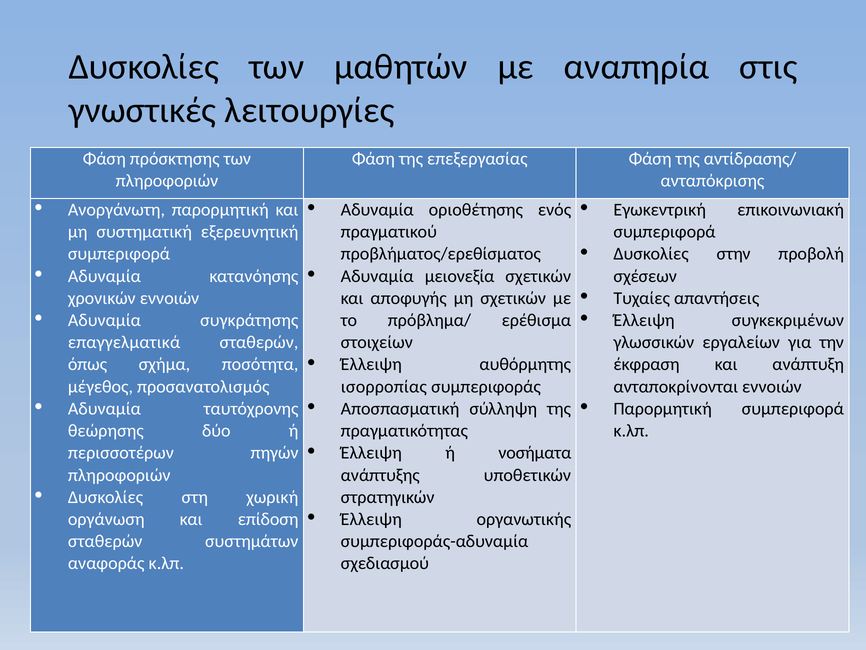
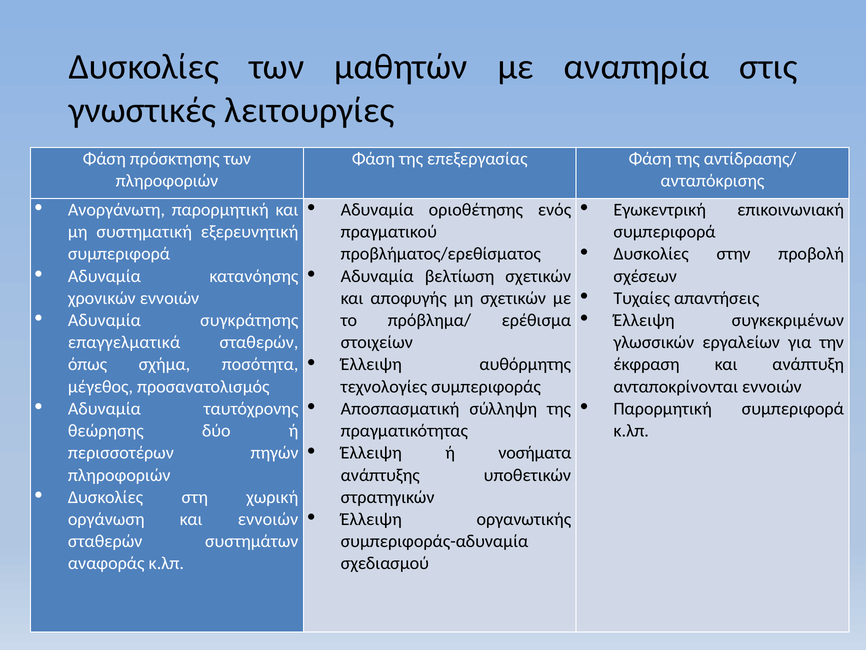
μειονεξία: μειονεξία -> βελτίωση (460, 276)
ισορροπίας: ισορροπίας -> τεχνολογίες (384, 386)
και επίδοση: επίδοση -> εννοιών (268, 519)
